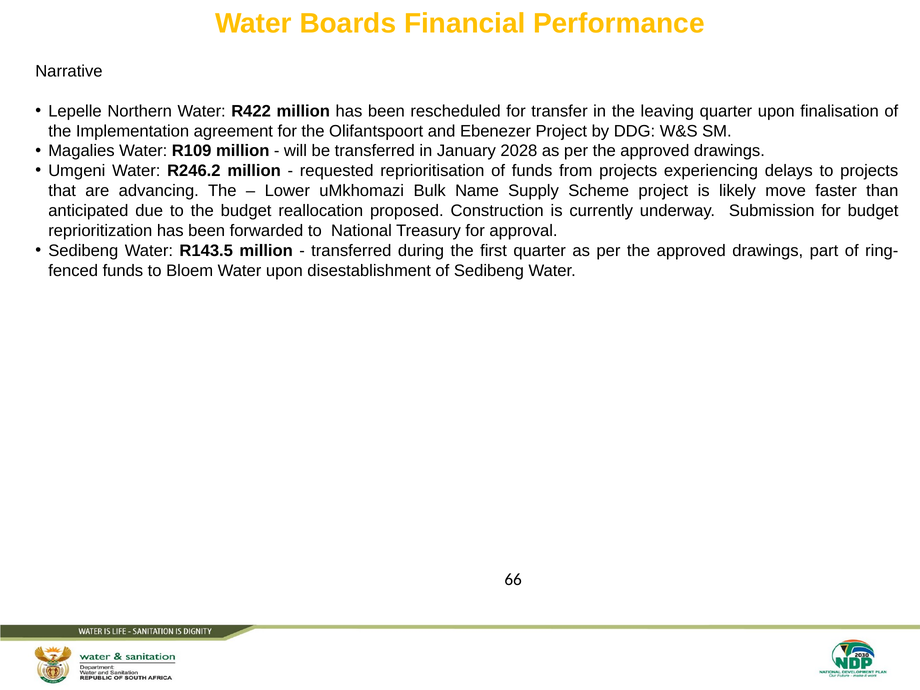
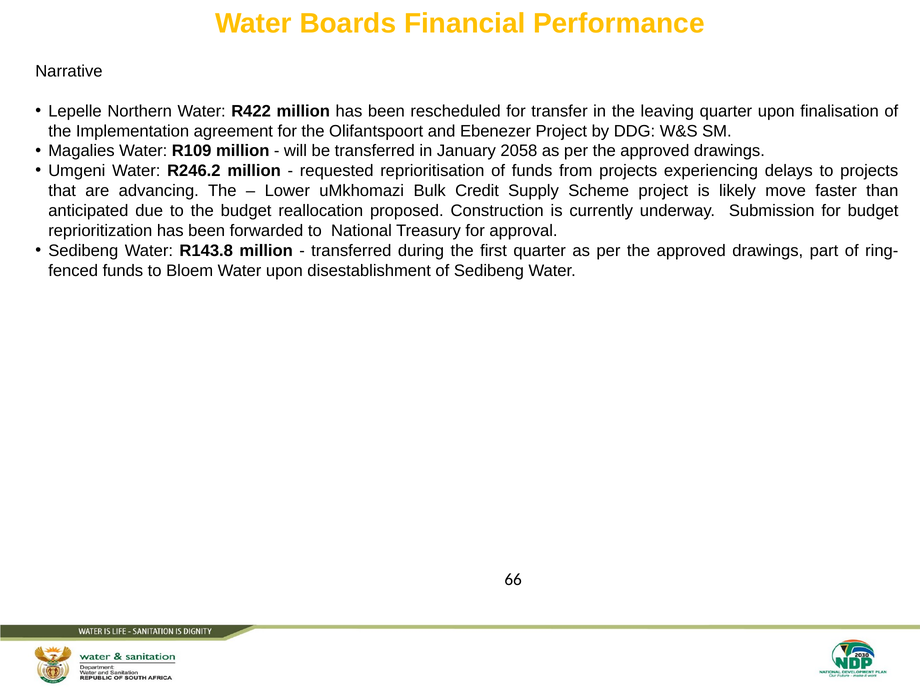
2028: 2028 -> 2058 (519, 151)
Name: Name -> Credit (477, 191)
R143.5: R143.5 -> R143.8 (206, 251)
